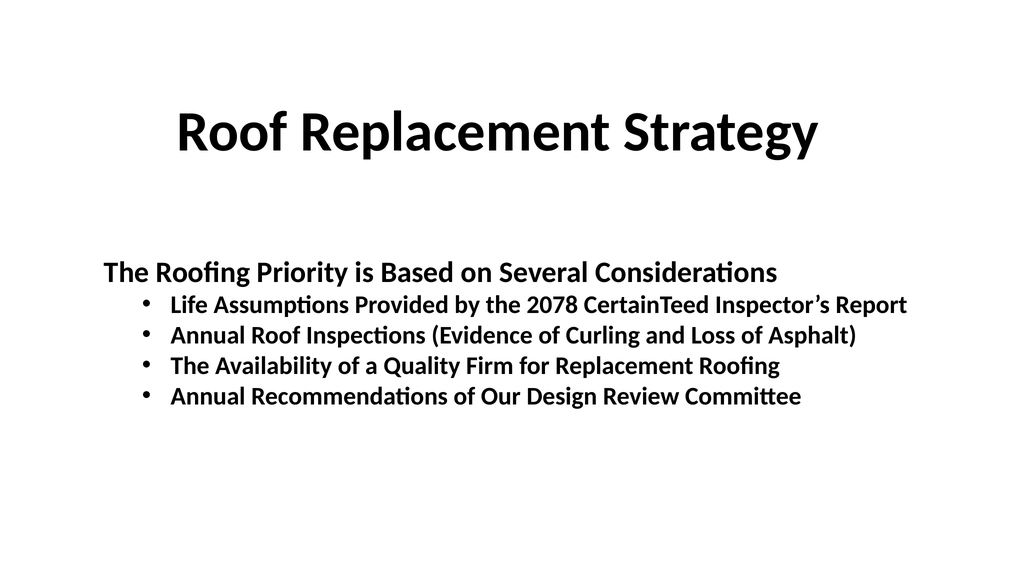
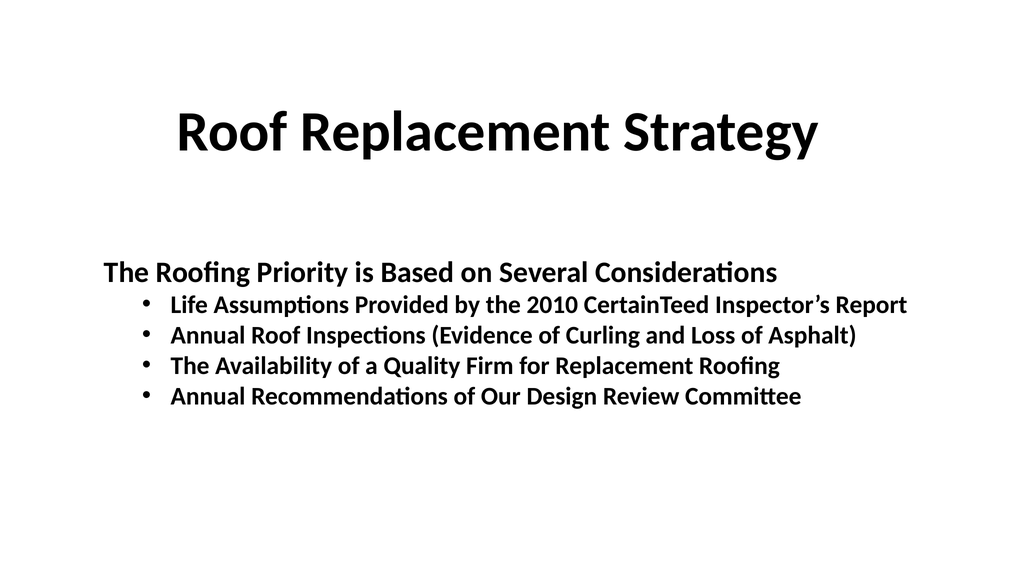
2078: 2078 -> 2010 (552, 305)
